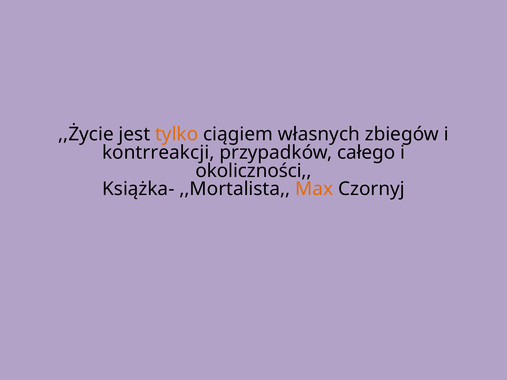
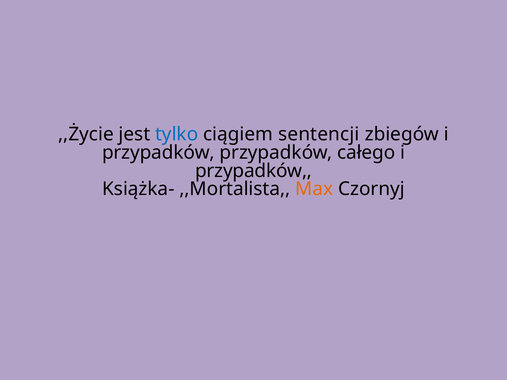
tylko colour: orange -> blue (177, 134)
własnych: własnych -> sentencji (319, 134)
kontrreakcji: kontrreakcji -> przypadków (158, 153)
okoliczności: okoliczności -> przypadków (254, 171)
